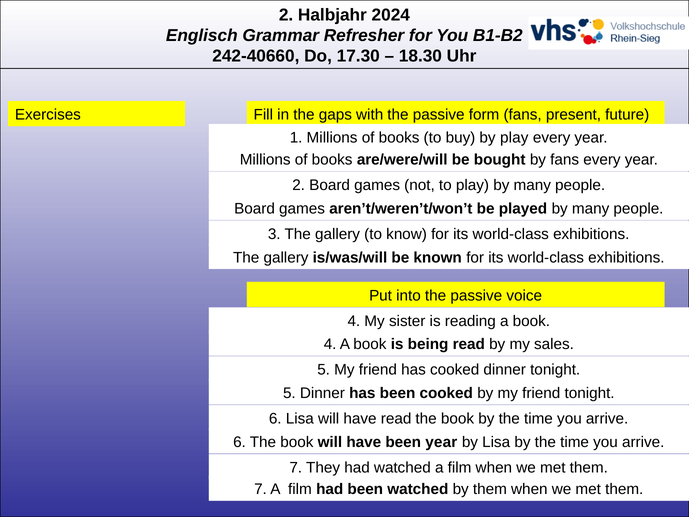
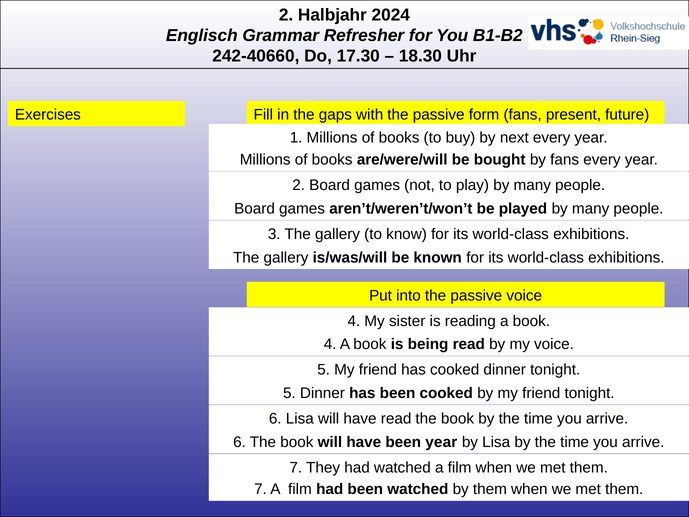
by play: play -> next (514, 137)
my sales: sales -> voice (554, 344)
